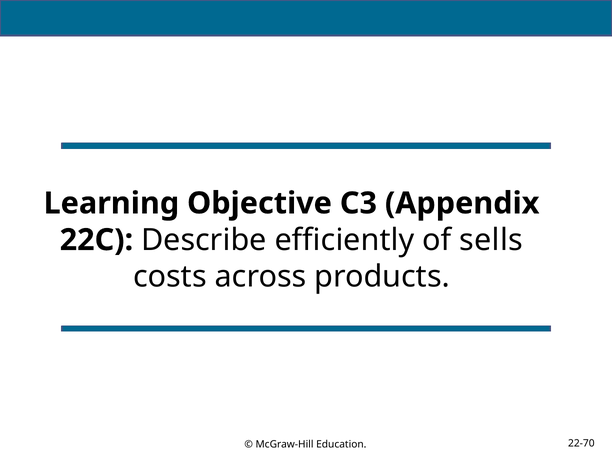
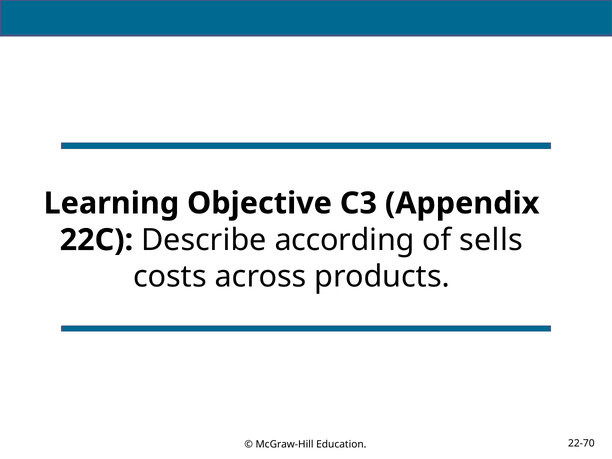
efficiently: efficiently -> according (345, 240)
